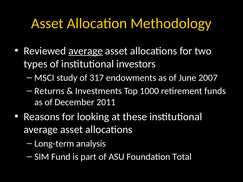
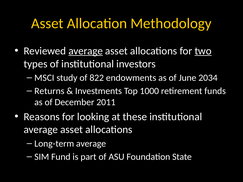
two underline: none -> present (203, 51)
317: 317 -> 822 (97, 78)
2007: 2007 -> 2034 (208, 78)
Long-term analysis: analysis -> average (91, 144)
Total: Total -> State (182, 157)
